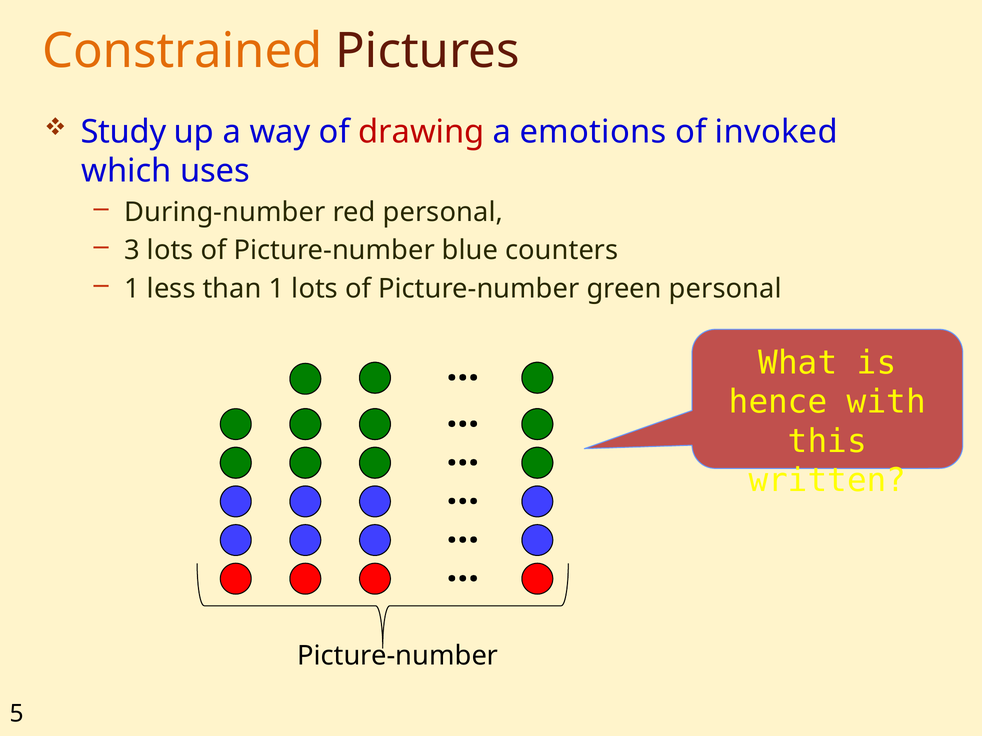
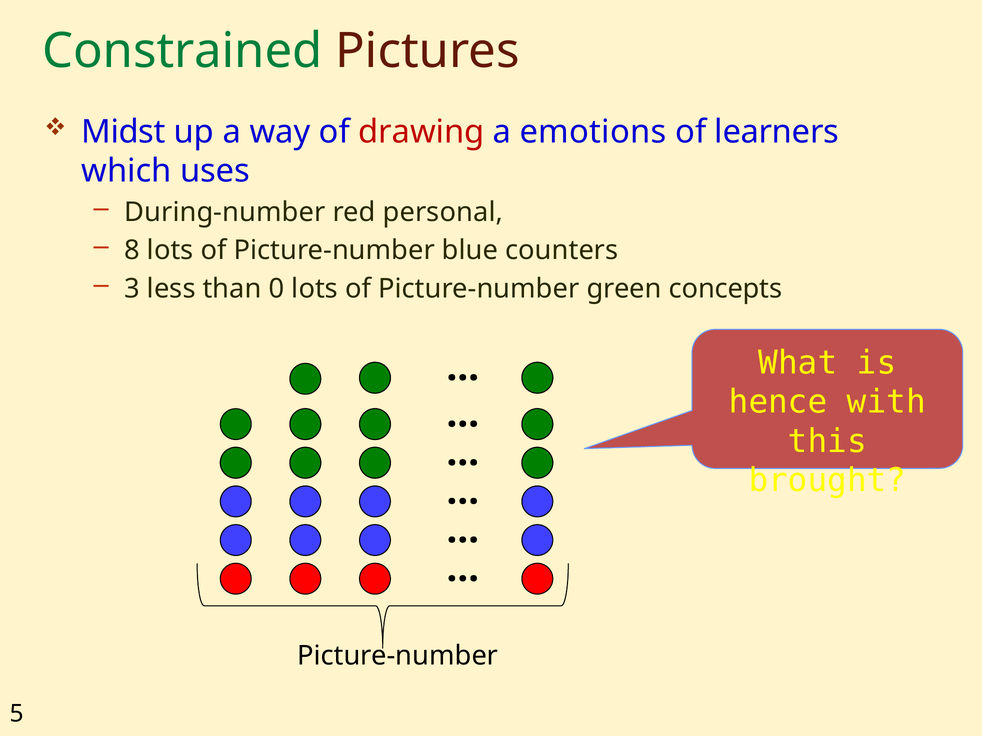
Constrained colour: orange -> green (182, 51)
Study: Study -> Midst (123, 132)
invoked: invoked -> learners (777, 132)
3: 3 -> 8 (132, 251)
1: 1 -> 3 (132, 289)
than 1: 1 -> 0 (277, 289)
green personal: personal -> concepts (725, 289)
written: written -> brought (827, 481)
